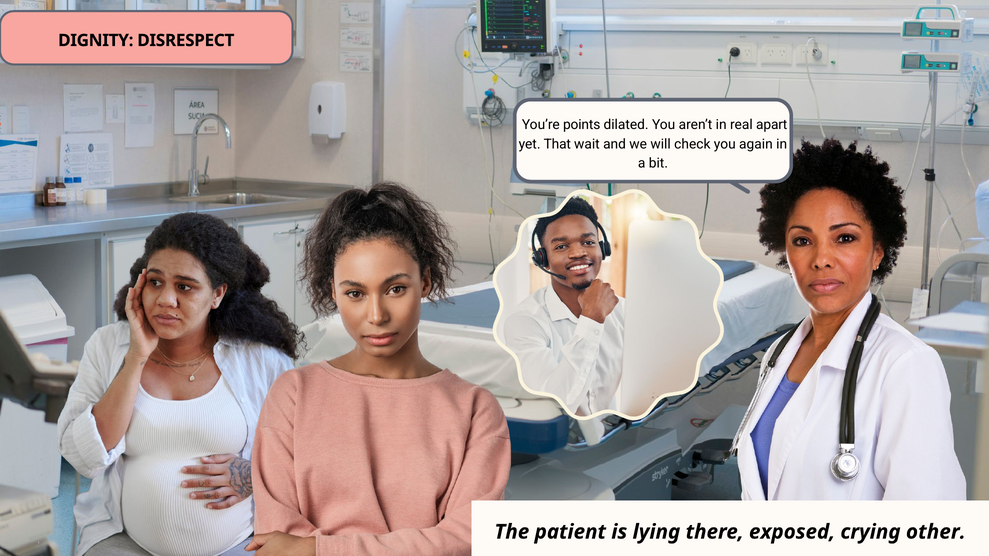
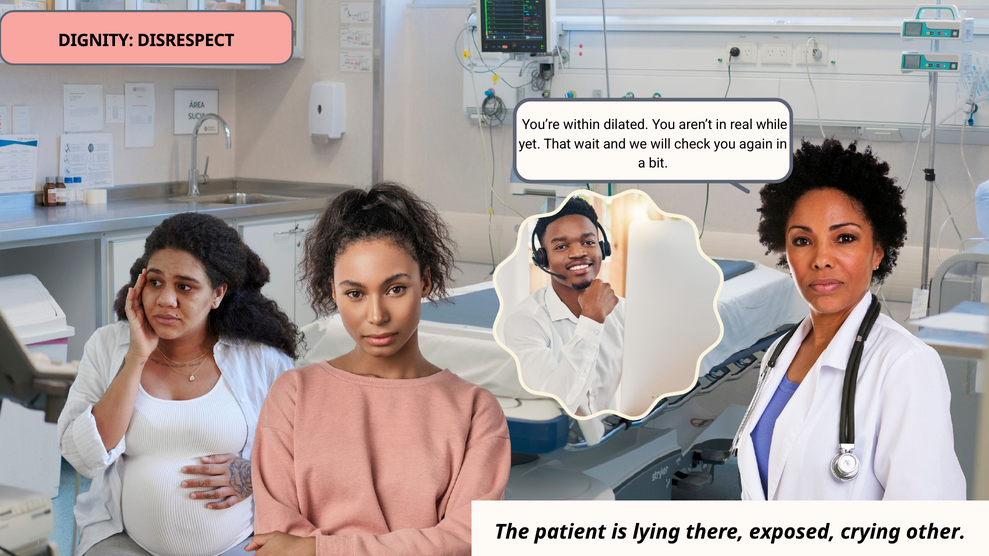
points: points -> within (582, 125)
apart: apart -> while (772, 125)
